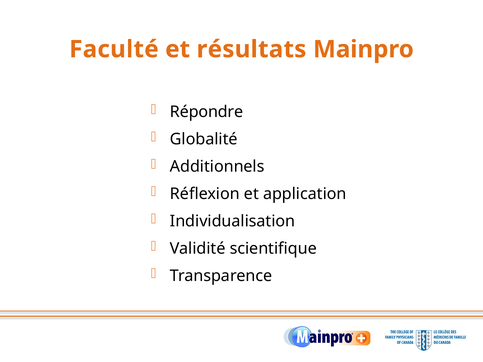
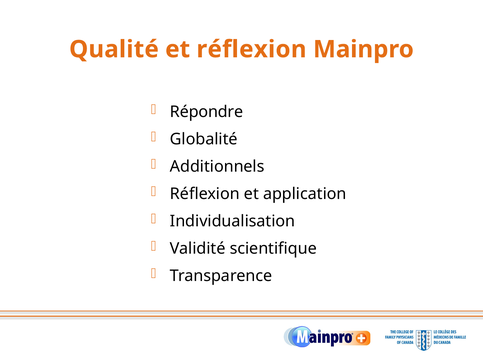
Faculté: Faculté -> Qualité (114, 49)
et résultats: résultats -> réflexion (251, 49)
